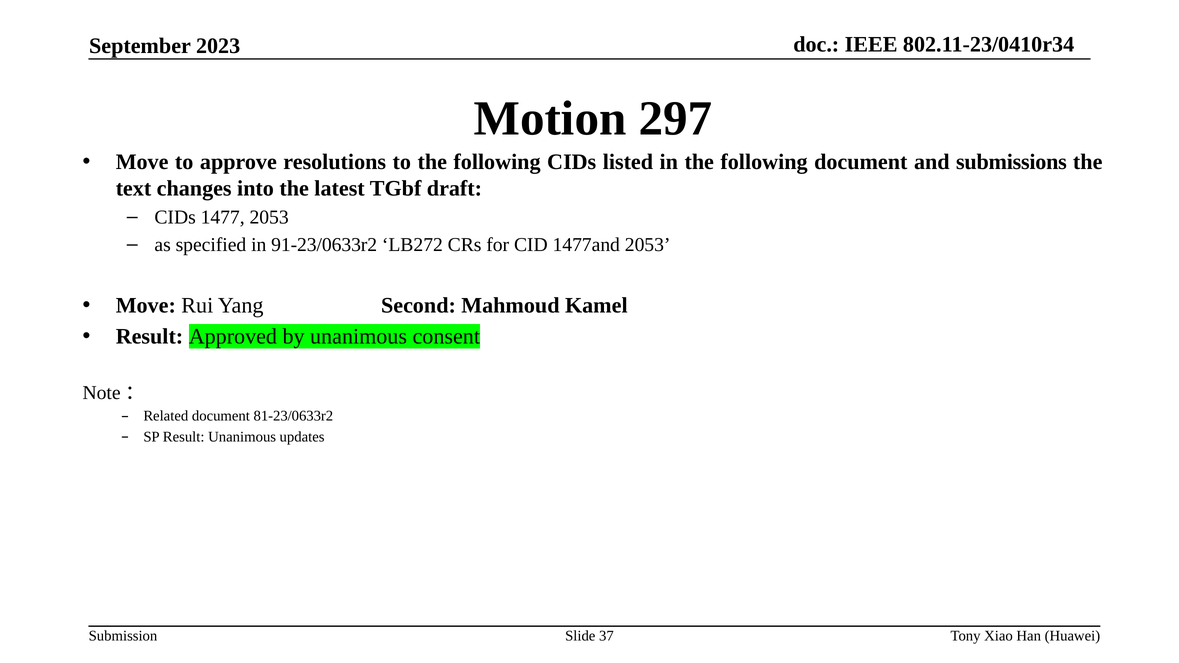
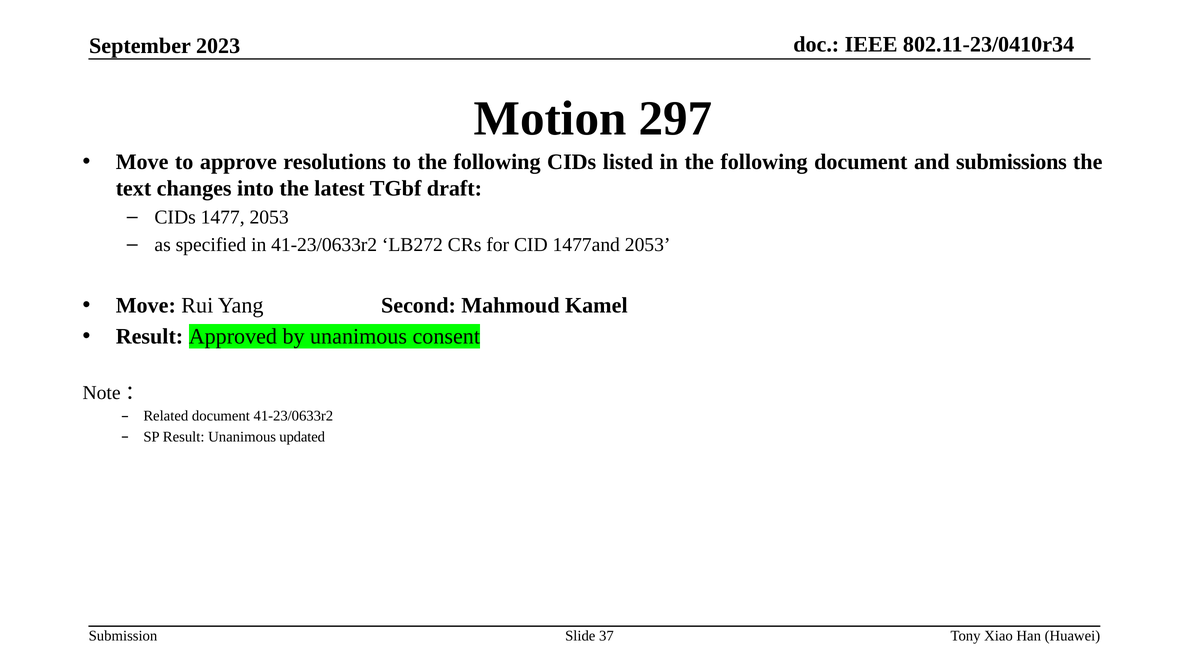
in 91-23/0633r2: 91-23/0633r2 -> 41-23/0633r2 (324, 245)
document 81-23/0633r2: 81-23/0633r2 -> 41-23/0633r2 (293, 416)
updates: updates -> updated (302, 437)
